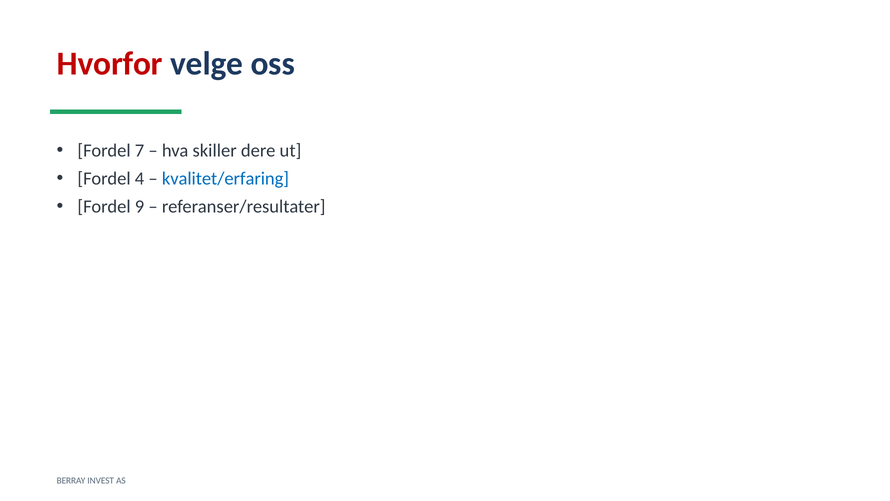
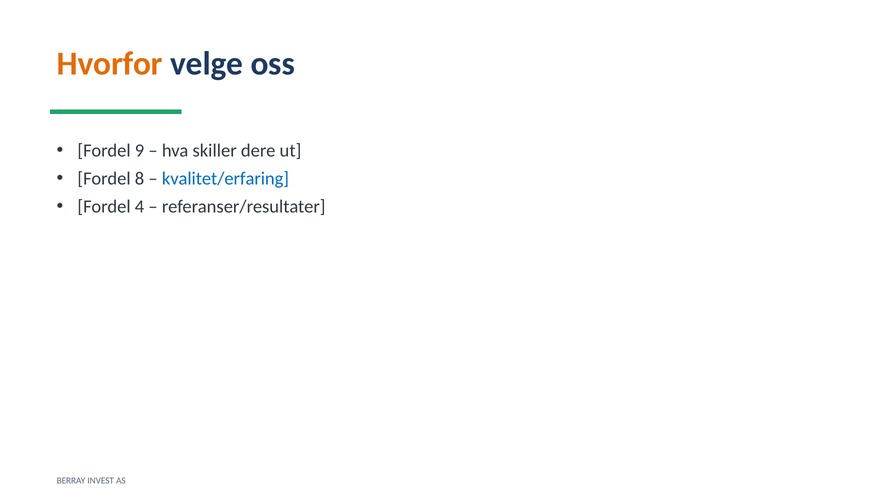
Hvorfor colour: red -> orange (110, 64)
7: 7 -> 9 (140, 151)
4: 4 -> 8 (140, 179)
9: 9 -> 4 (140, 206)
